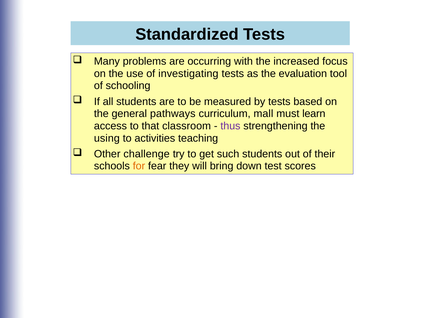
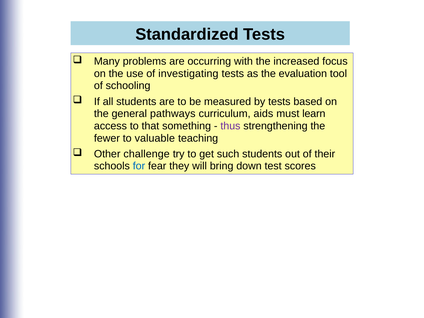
mall: mall -> aids (263, 114)
classroom: classroom -> something (187, 126)
using: using -> fewer (107, 138)
activities: activities -> valuable (155, 138)
for colour: orange -> blue (139, 166)
